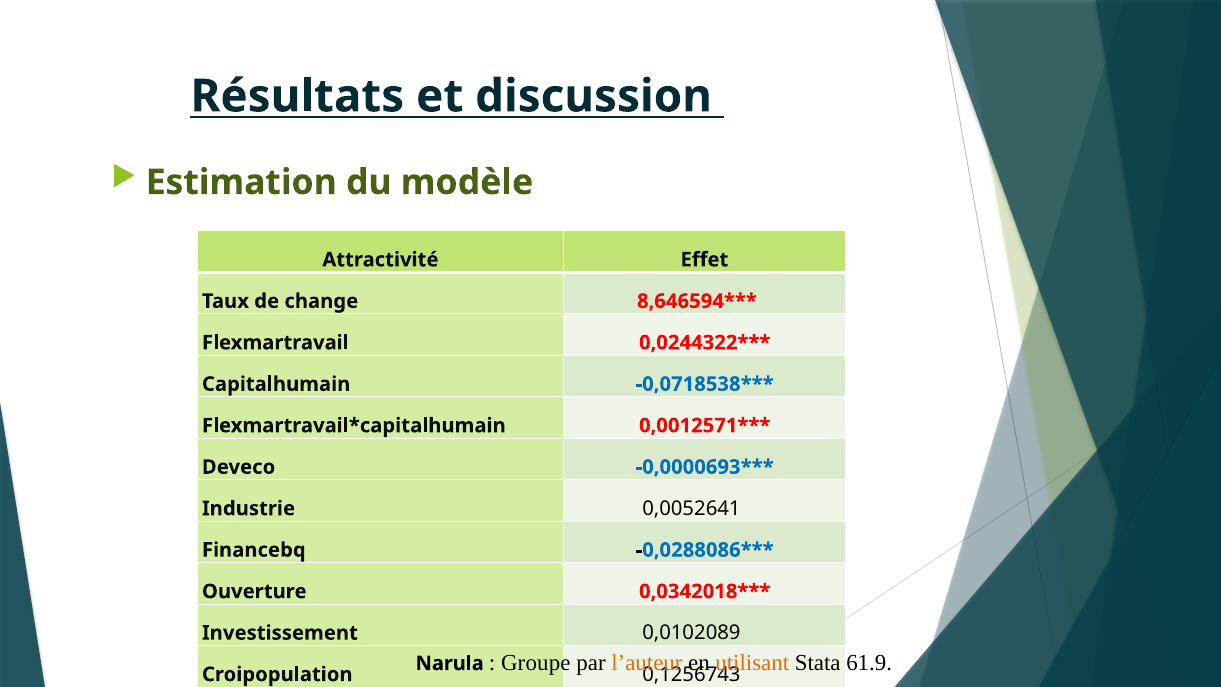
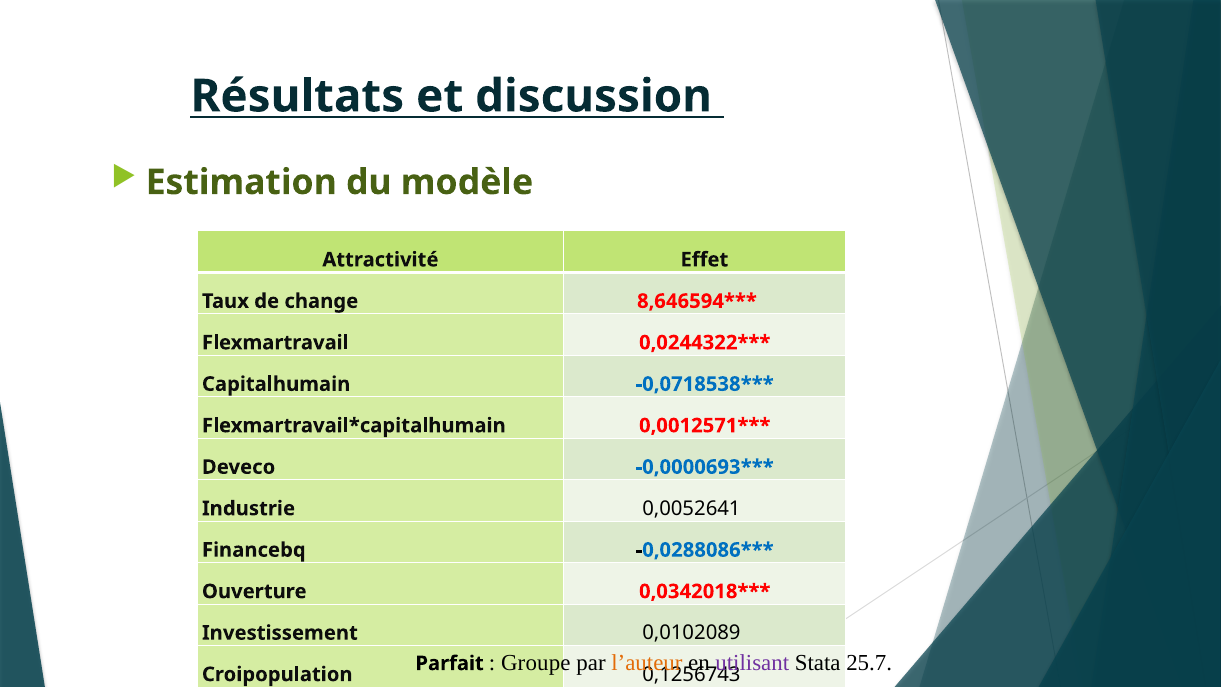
Narula: Narula -> Parfait (450, 663)
utilisant colour: orange -> purple (752, 662)
61.9: 61.9 -> 25.7 (869, 662)
